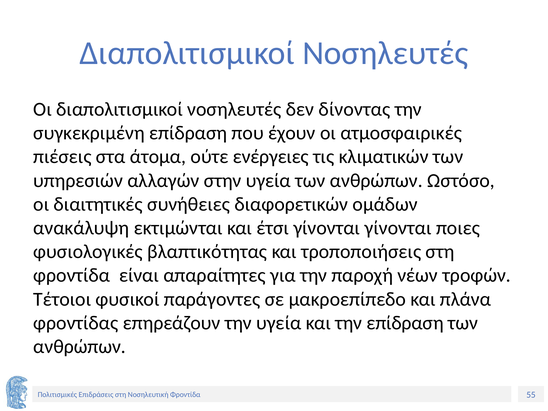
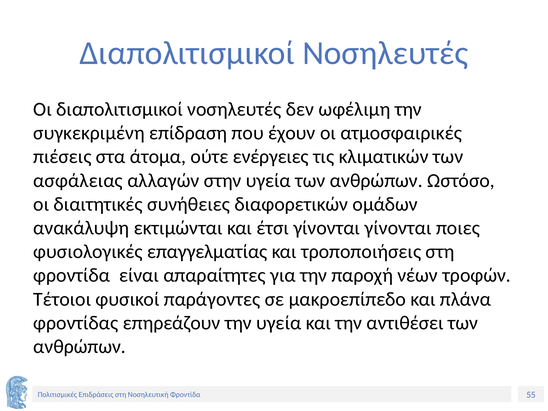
δίνοντας: δίνοντας -> ωφέλιμη (355, 109)
υπηρεσιών: υπηρεσιών -> ασφάλειας (78, 180)
βλαπτικότητας: βλαπτικότητας -> επαγγελματίας (207, 252)
την επίδραση: επίδραση -> αντιθέσει (405, 323)
